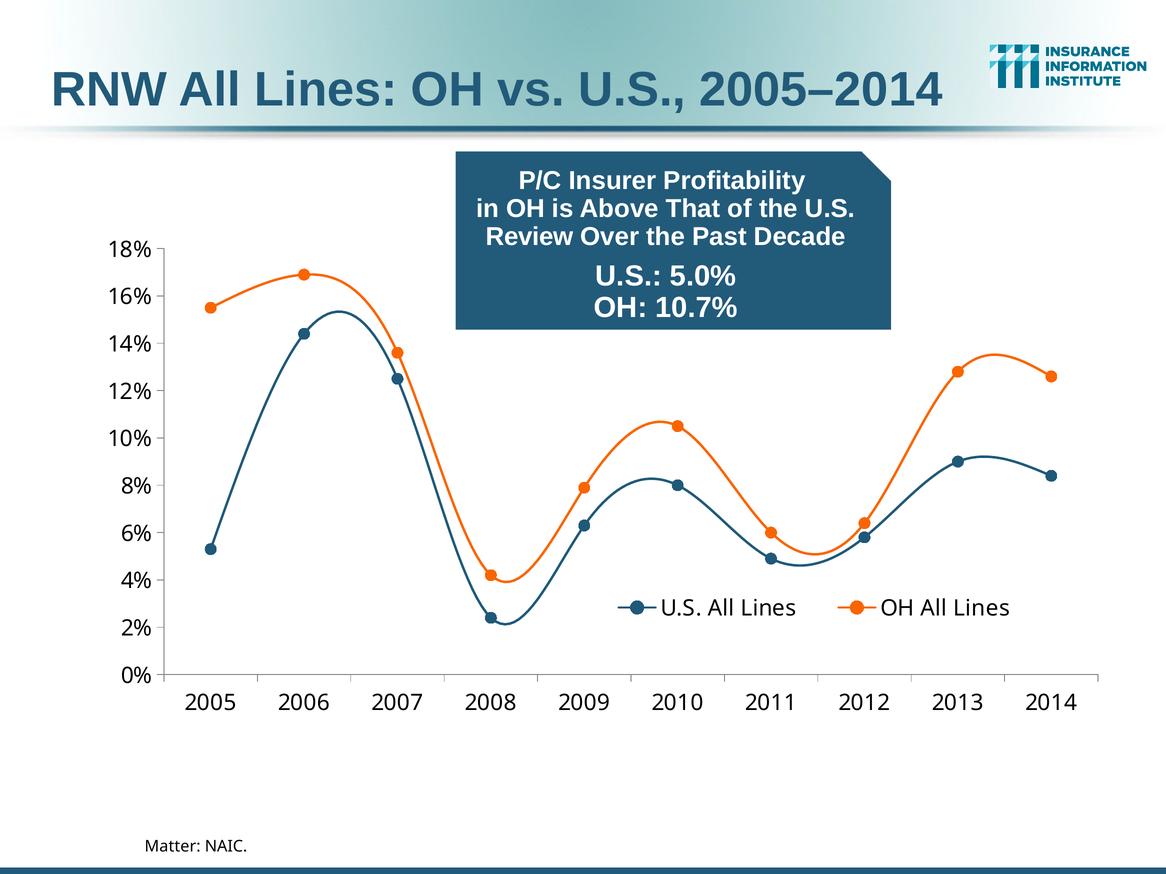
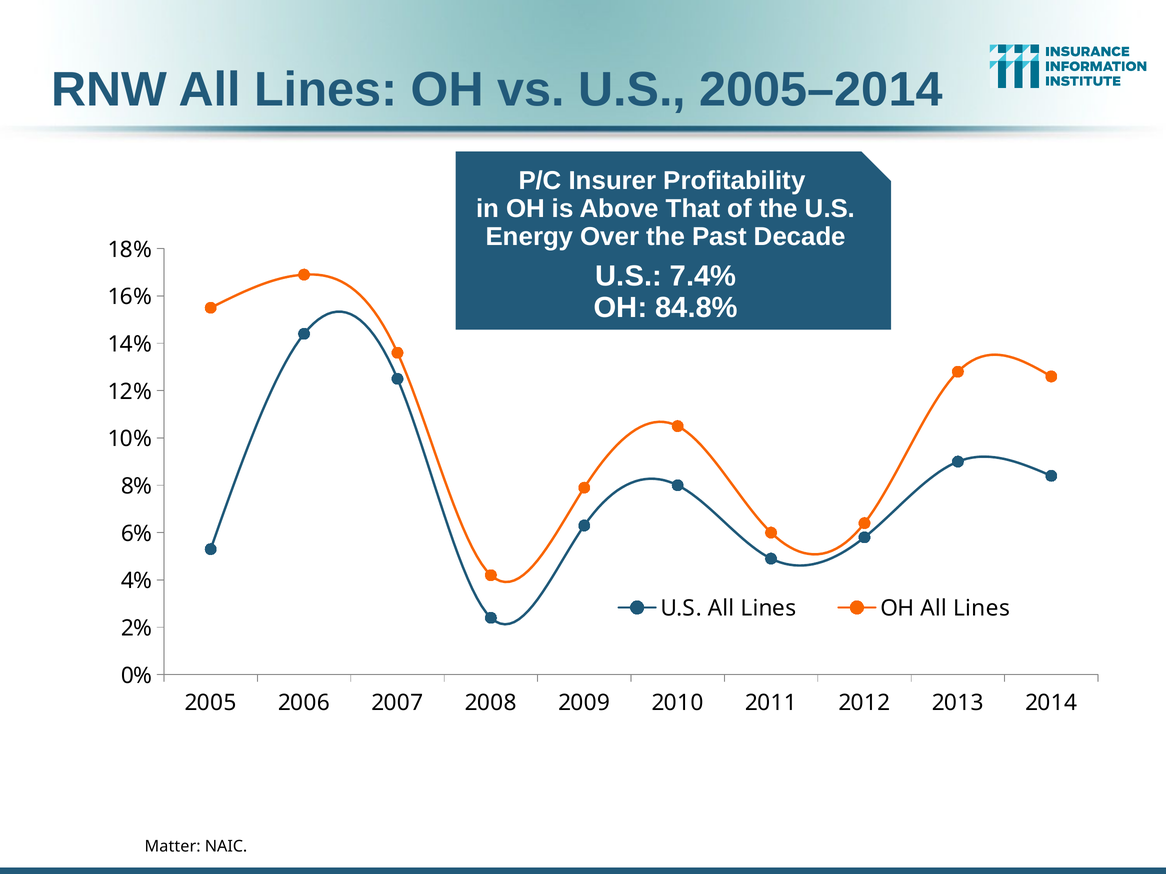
Review: Review -> Energy (529, 237)
5.0%: 5.0% -> 7.4% (703, 276)
10.7%: 10.7% -> 84.8% (697, 308)
